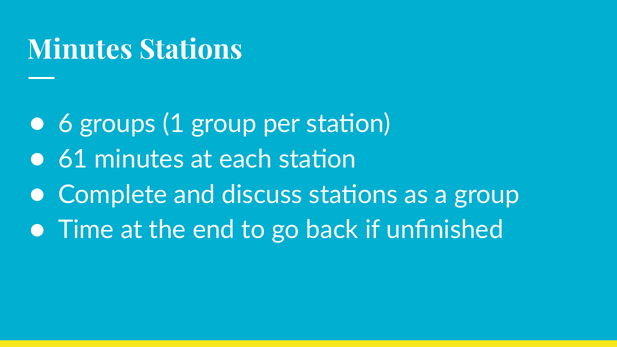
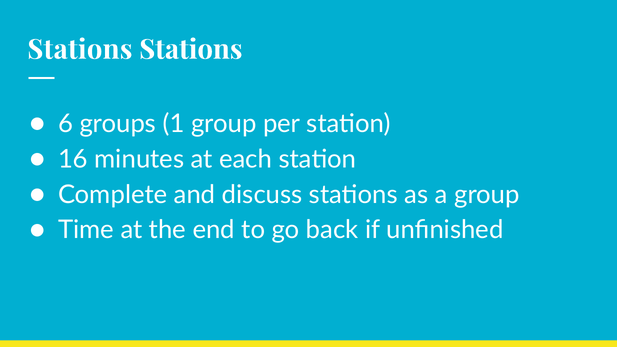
Minutes: Minutes -> Stations (80, 50)
61: 61 -> 16 (73, 159)
